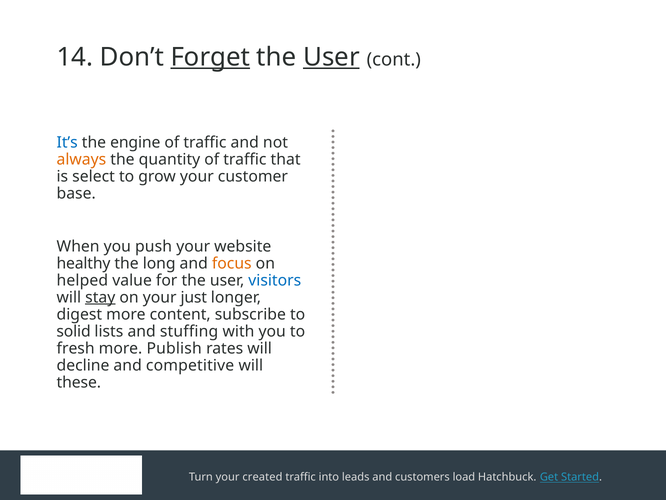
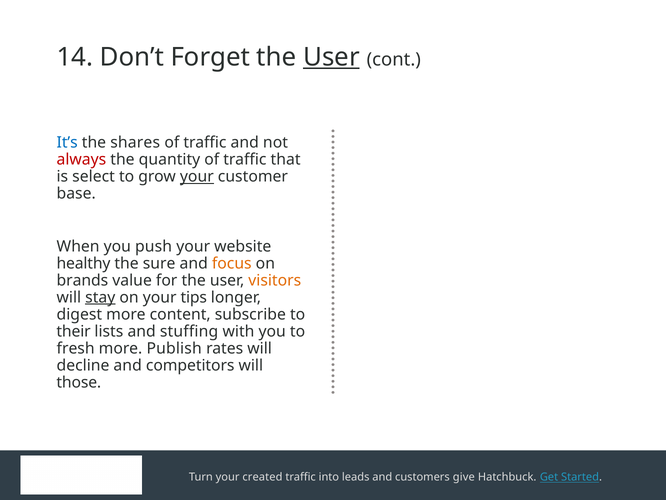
Forget underline: present -> none (210, 57)
engine: engine -> shares (135, 143)
always colour: orange -> red (81, 160)
your underline: none -> present (197, 177)
long: long -> sure (159, 263)
helped: helped -> brands (82, 280)
visitors colour: blue -> orange (275, 280)
just: just -> tips (194, 297)
solid: solid -> their (74, 331)
competitive: competitive -> competitors (190, 365)
these: these -> those (79, 382)
load: load -> give (464, 477)
